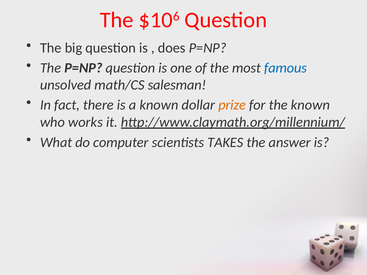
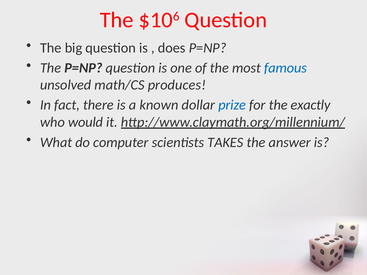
salesman: salesman -> produces (177, 85)
prize colour: orange -> blue (232, 105)
the known: known -> exactly (311, 105)
works: works -> would (86, 122)
